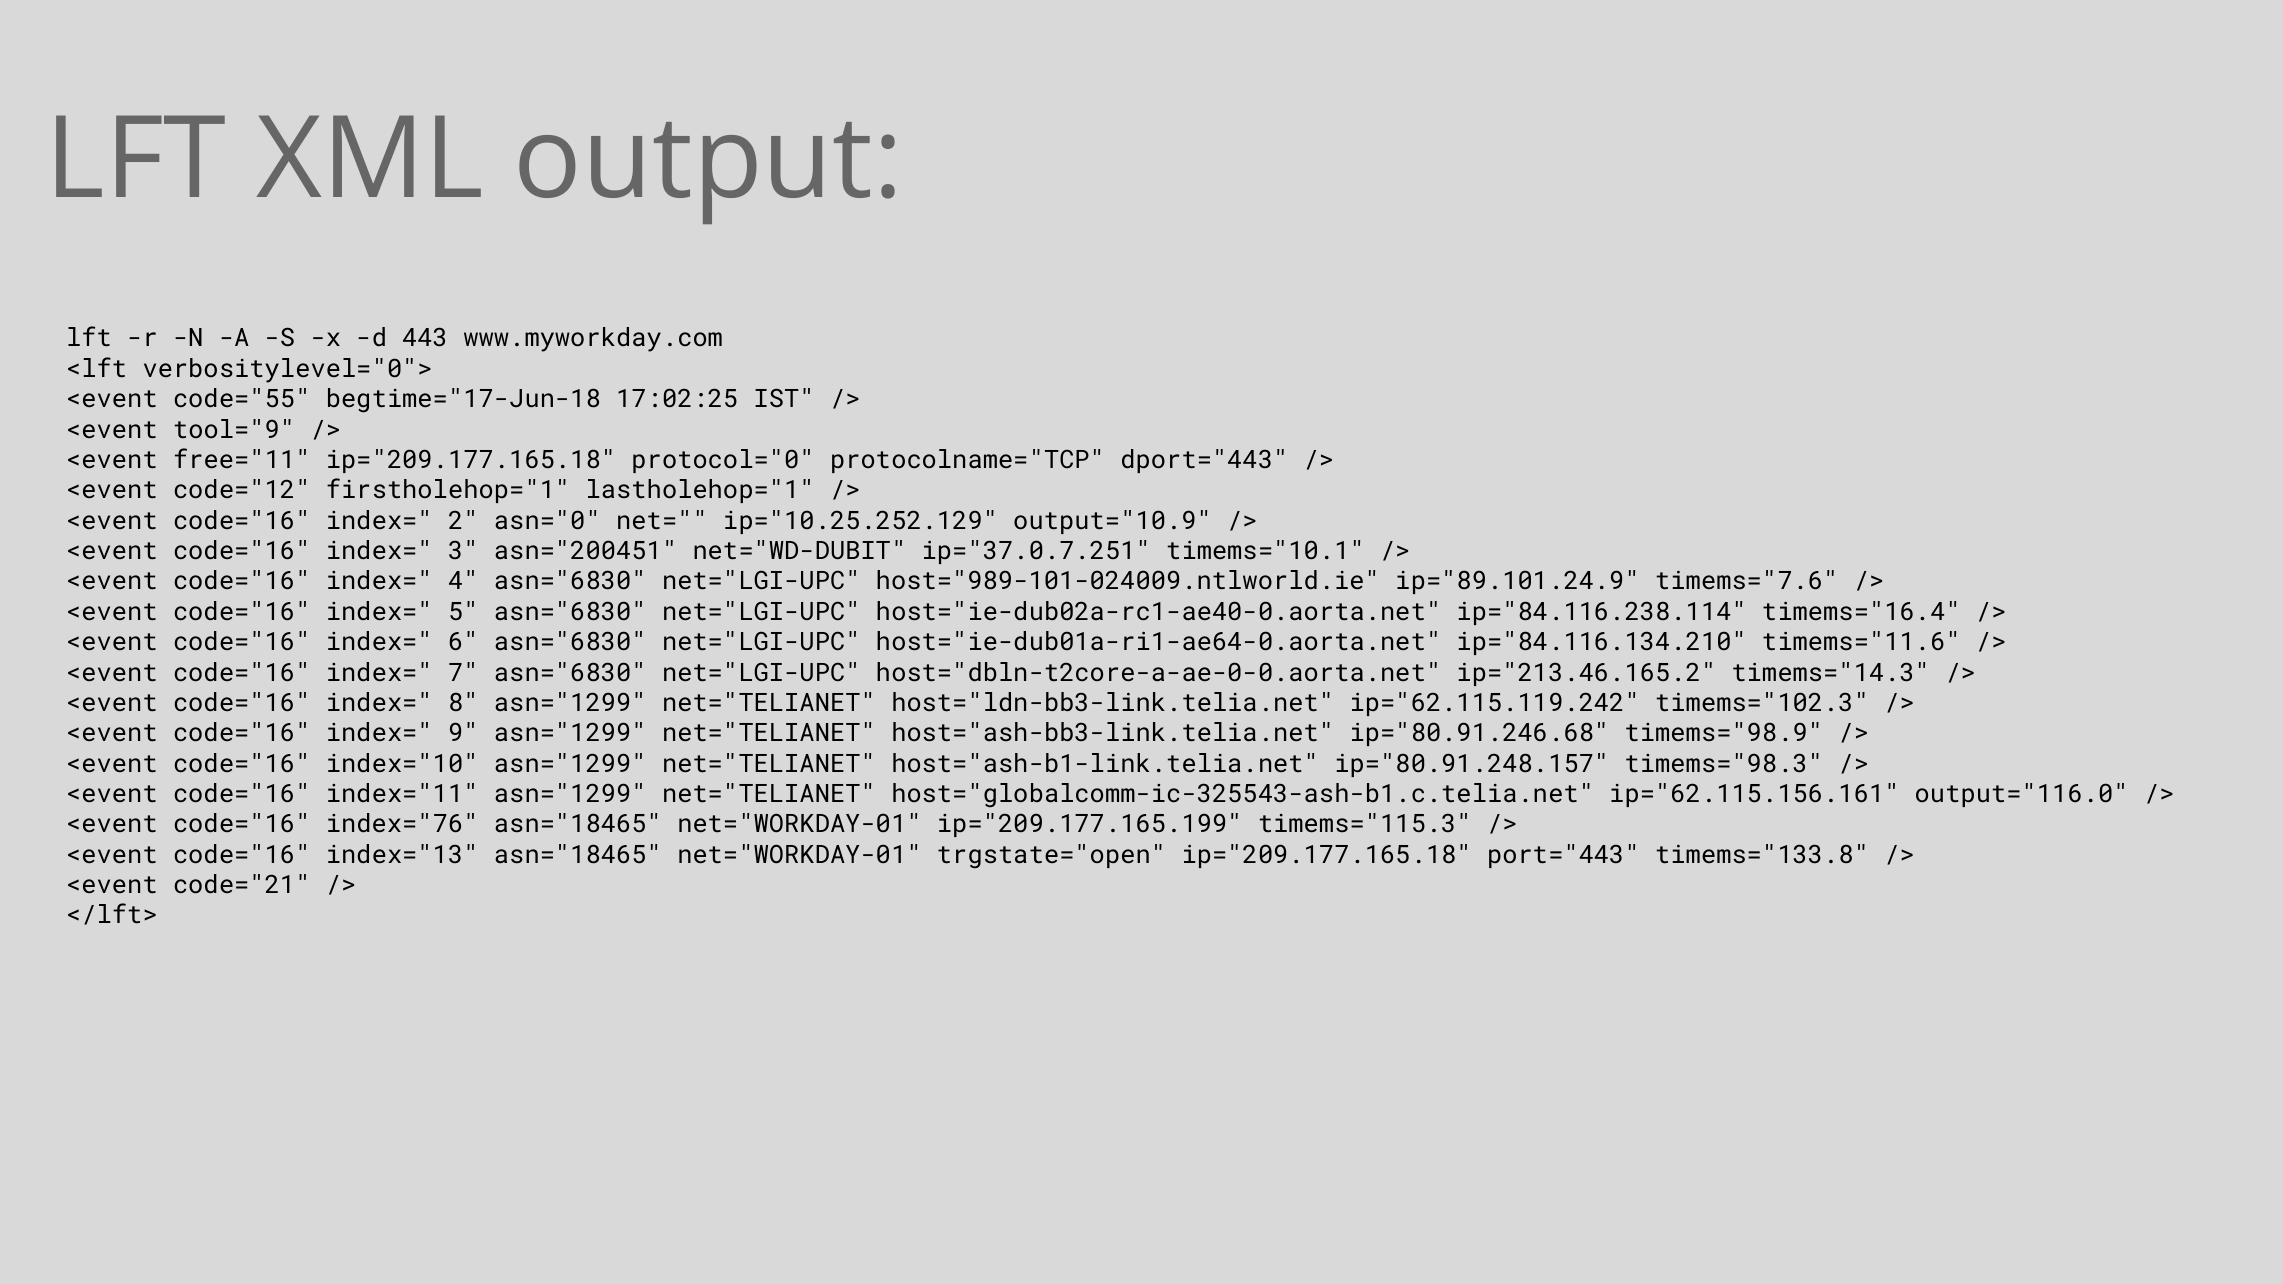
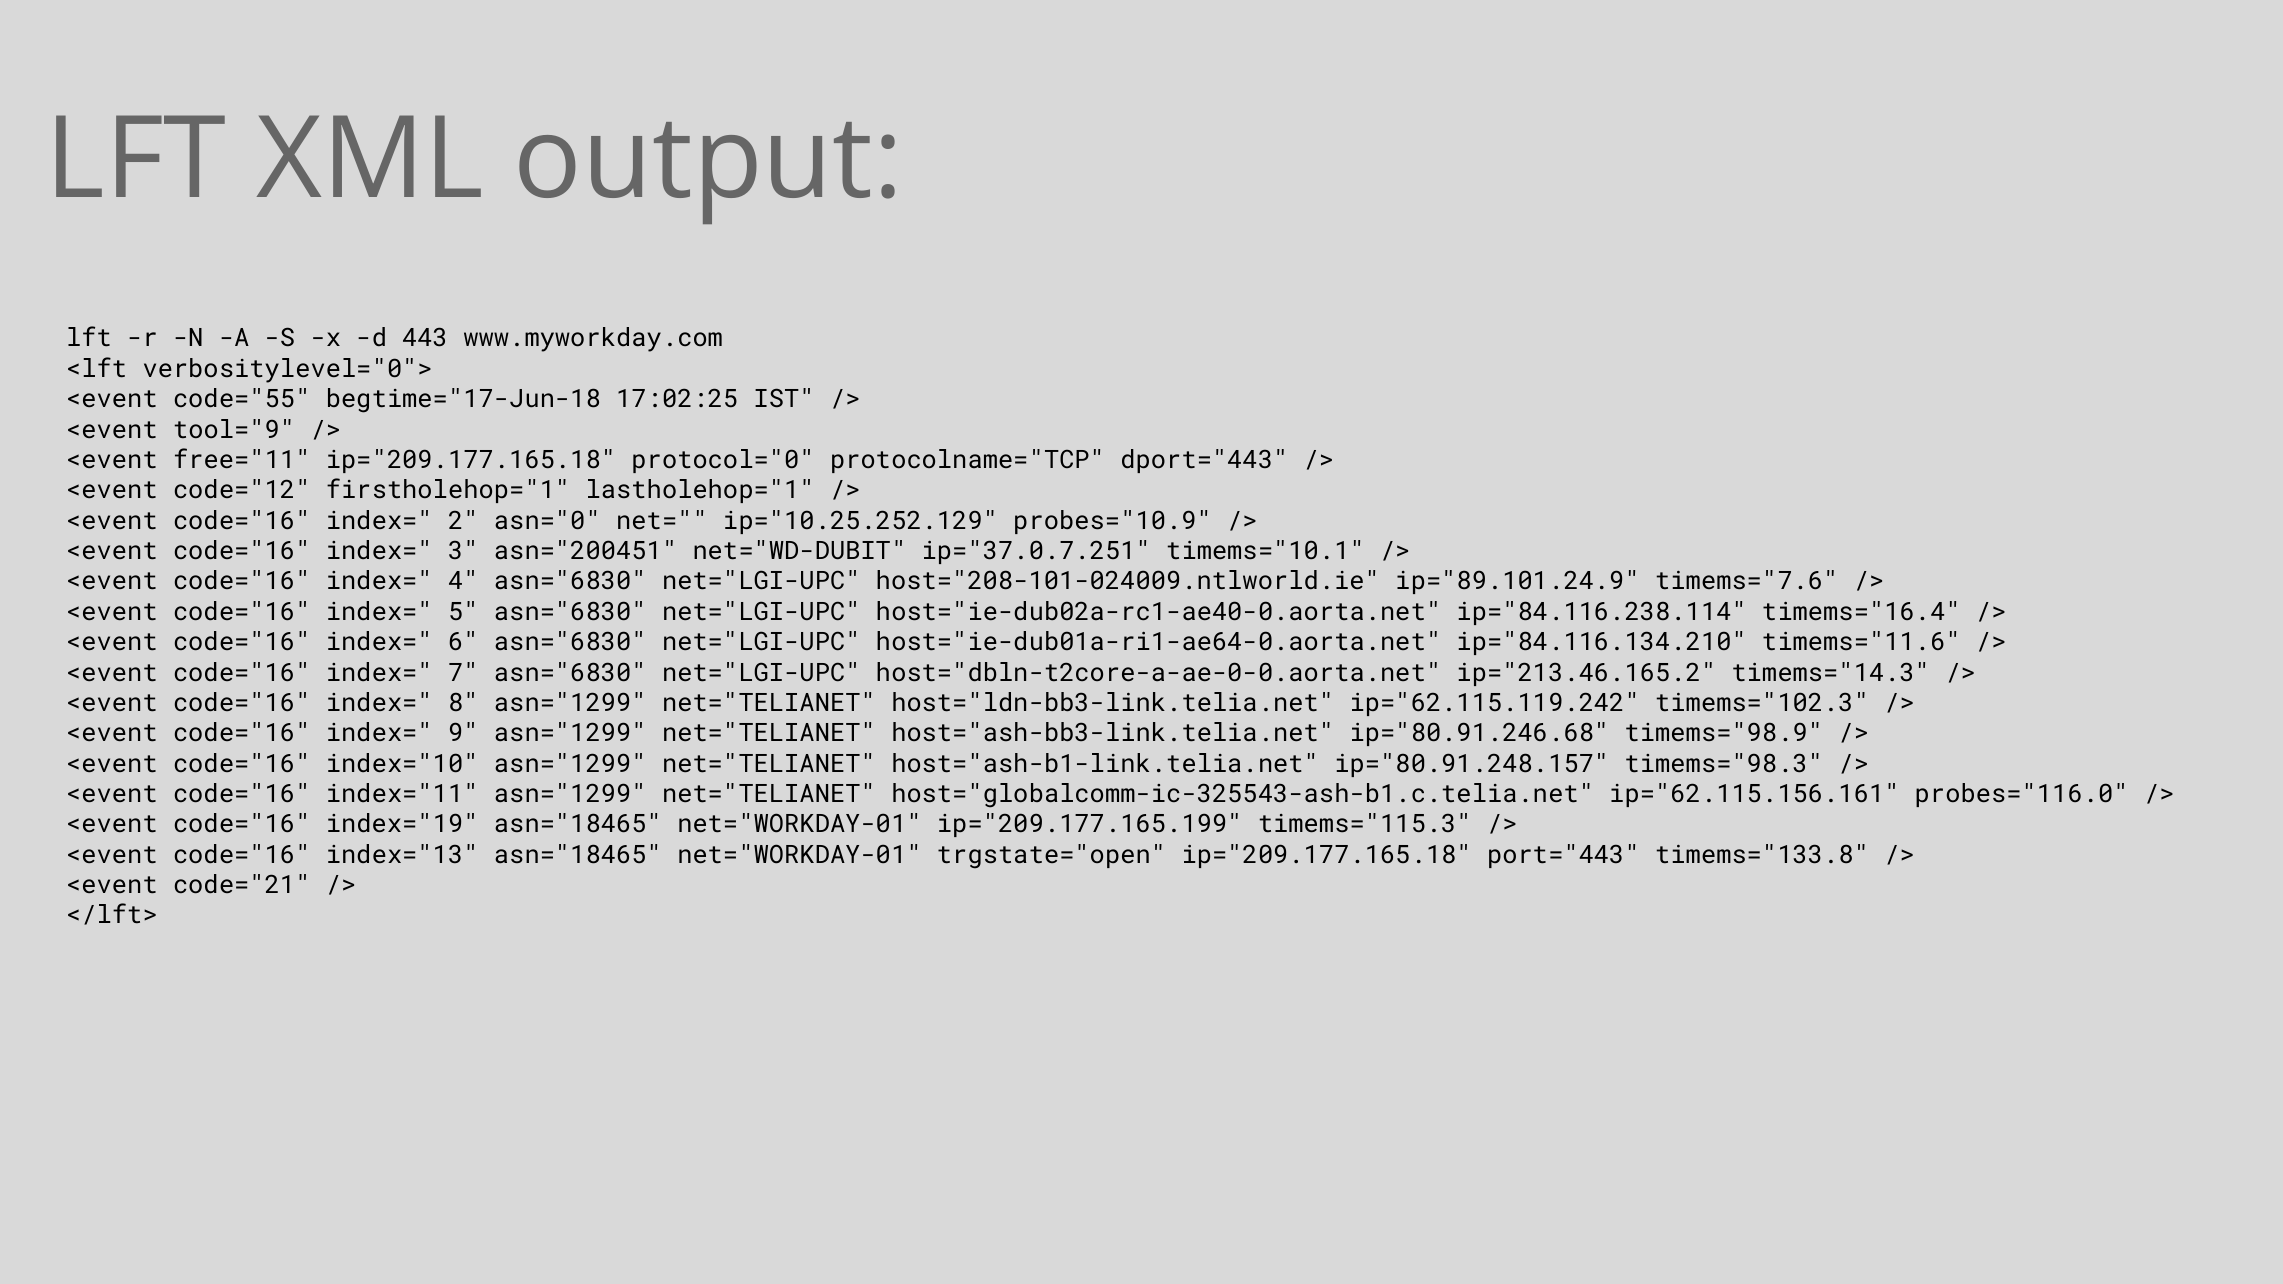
output="10.9: output="10.9 -> probes="10.9 (1113, 521)
host="989-101-024009.ntlworld.ie: host="989-101-024009.ntlworld.ie -> host="208-101-024009.ntlworld.ie (1128, 582)
output="116.0: output="116.0 -> probes="116.0 (2022, 794)
index="76: index="76 -> index="19 (402, 825)
